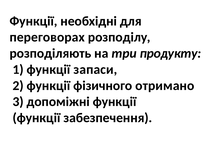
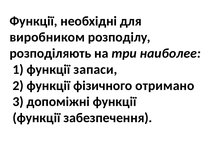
переговорах: переговорах -> виробником (47, 37)
продукту: продукту -> наиболее (170, 54)
